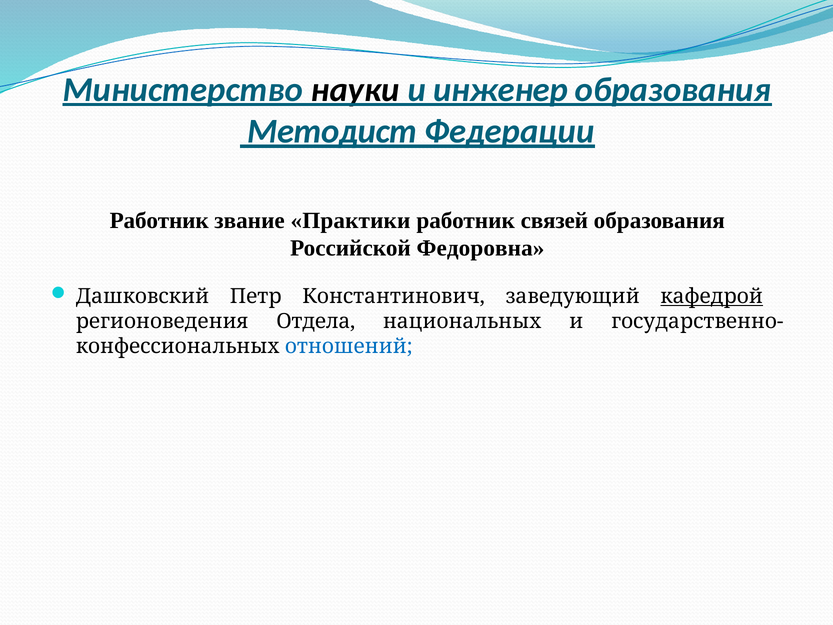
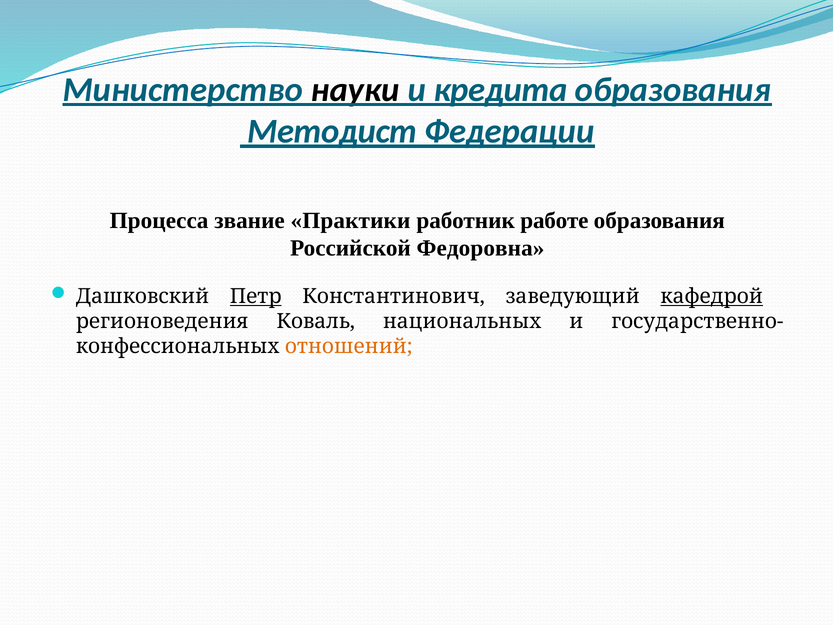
инженер: инженер -> кредита (501, 90)
Работник: Работник -> Процесса (159, 220)
связей: связей -> работе (554, 220)
Петр underline: none -> present (256, 296)
Отдела: Отдела -> Коваль (316, 321)
отношений colour: blue -> orange (349, 346)
